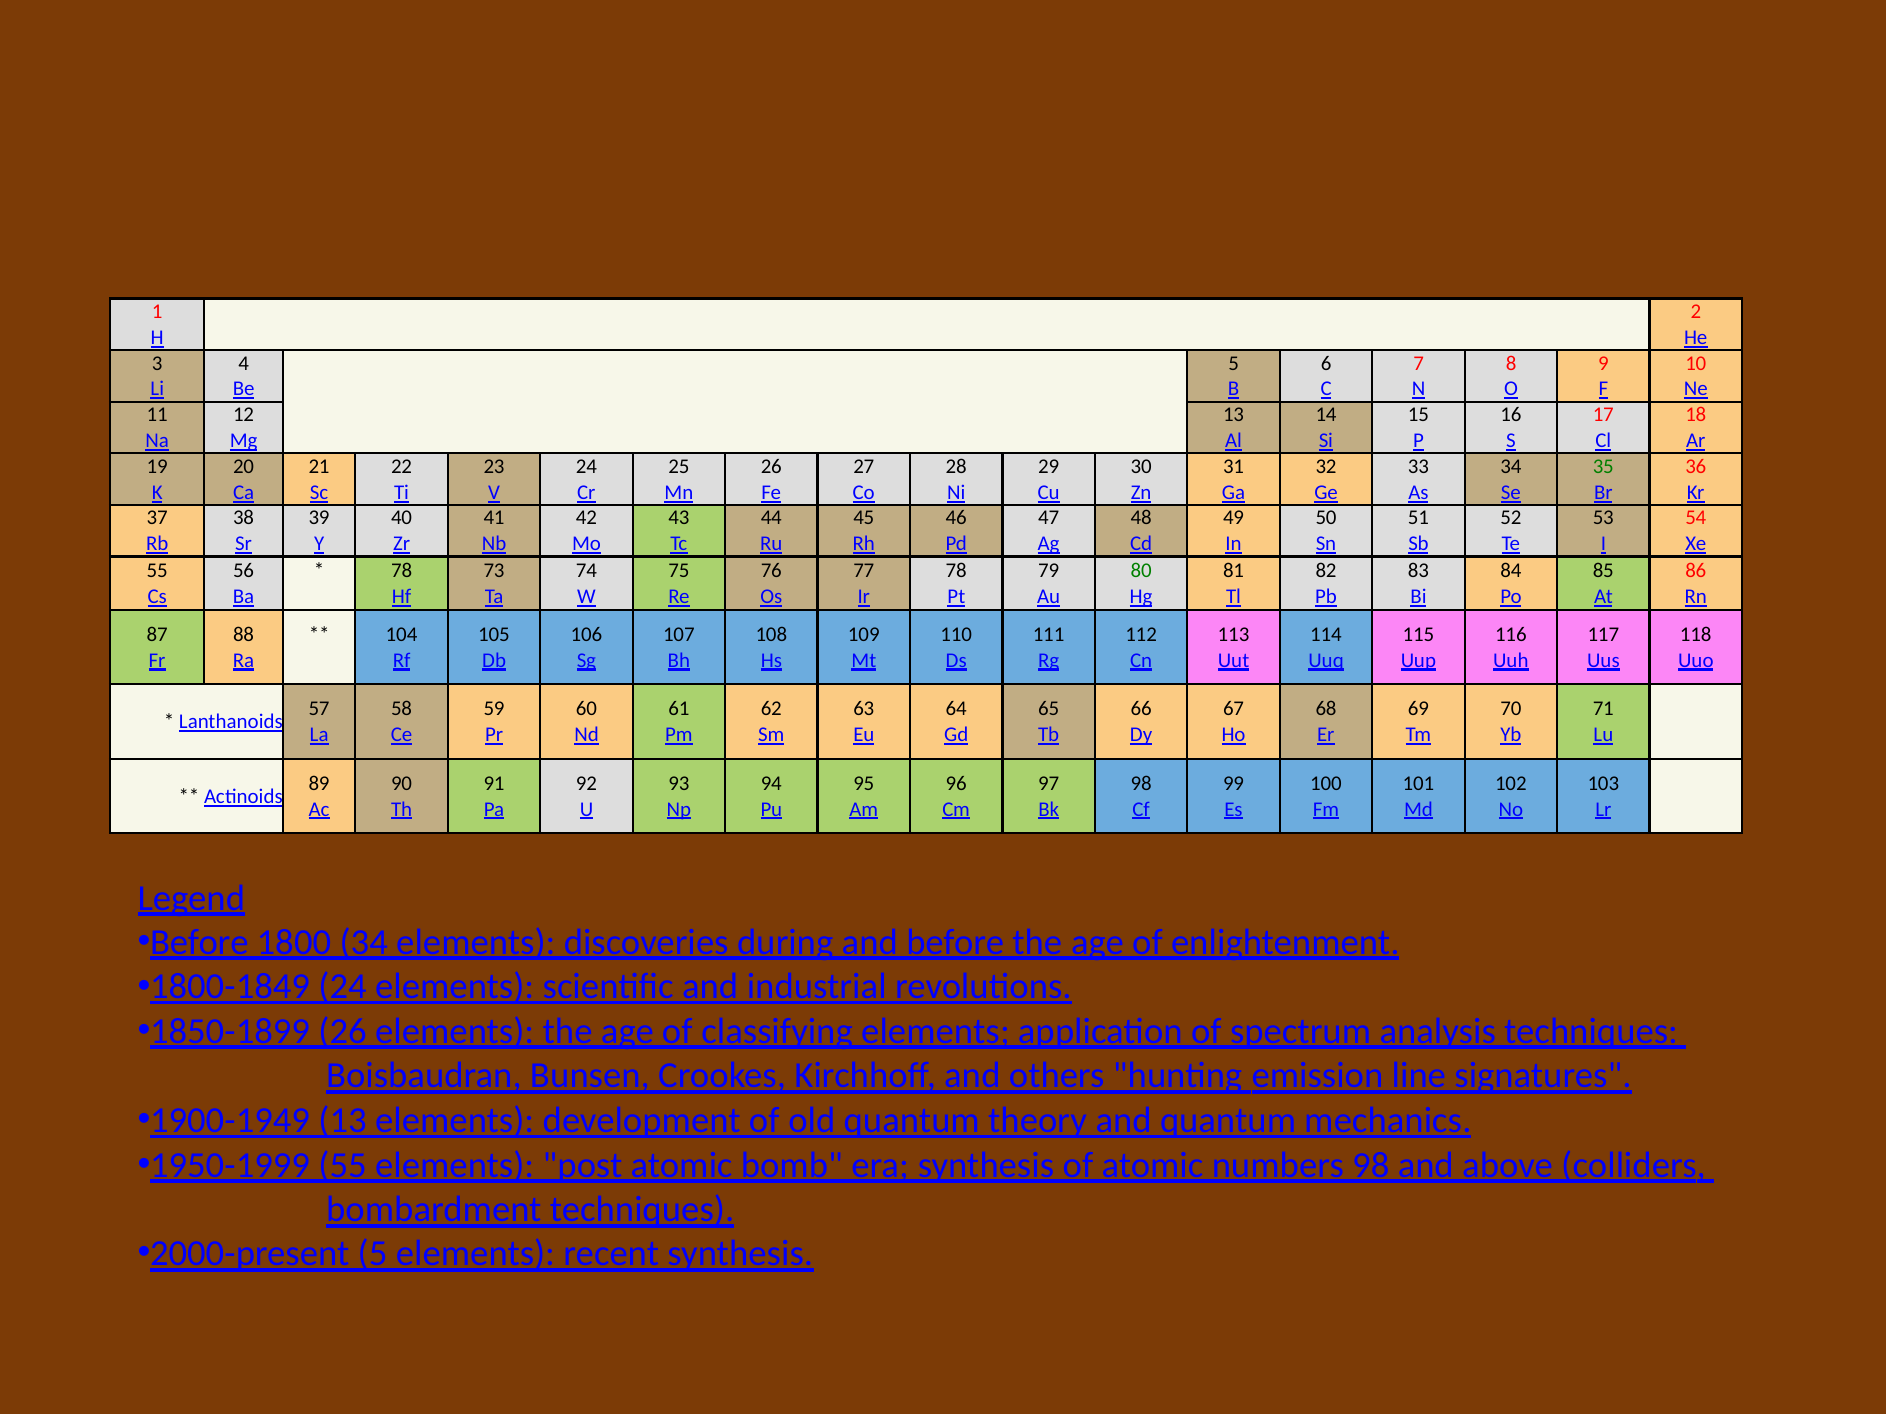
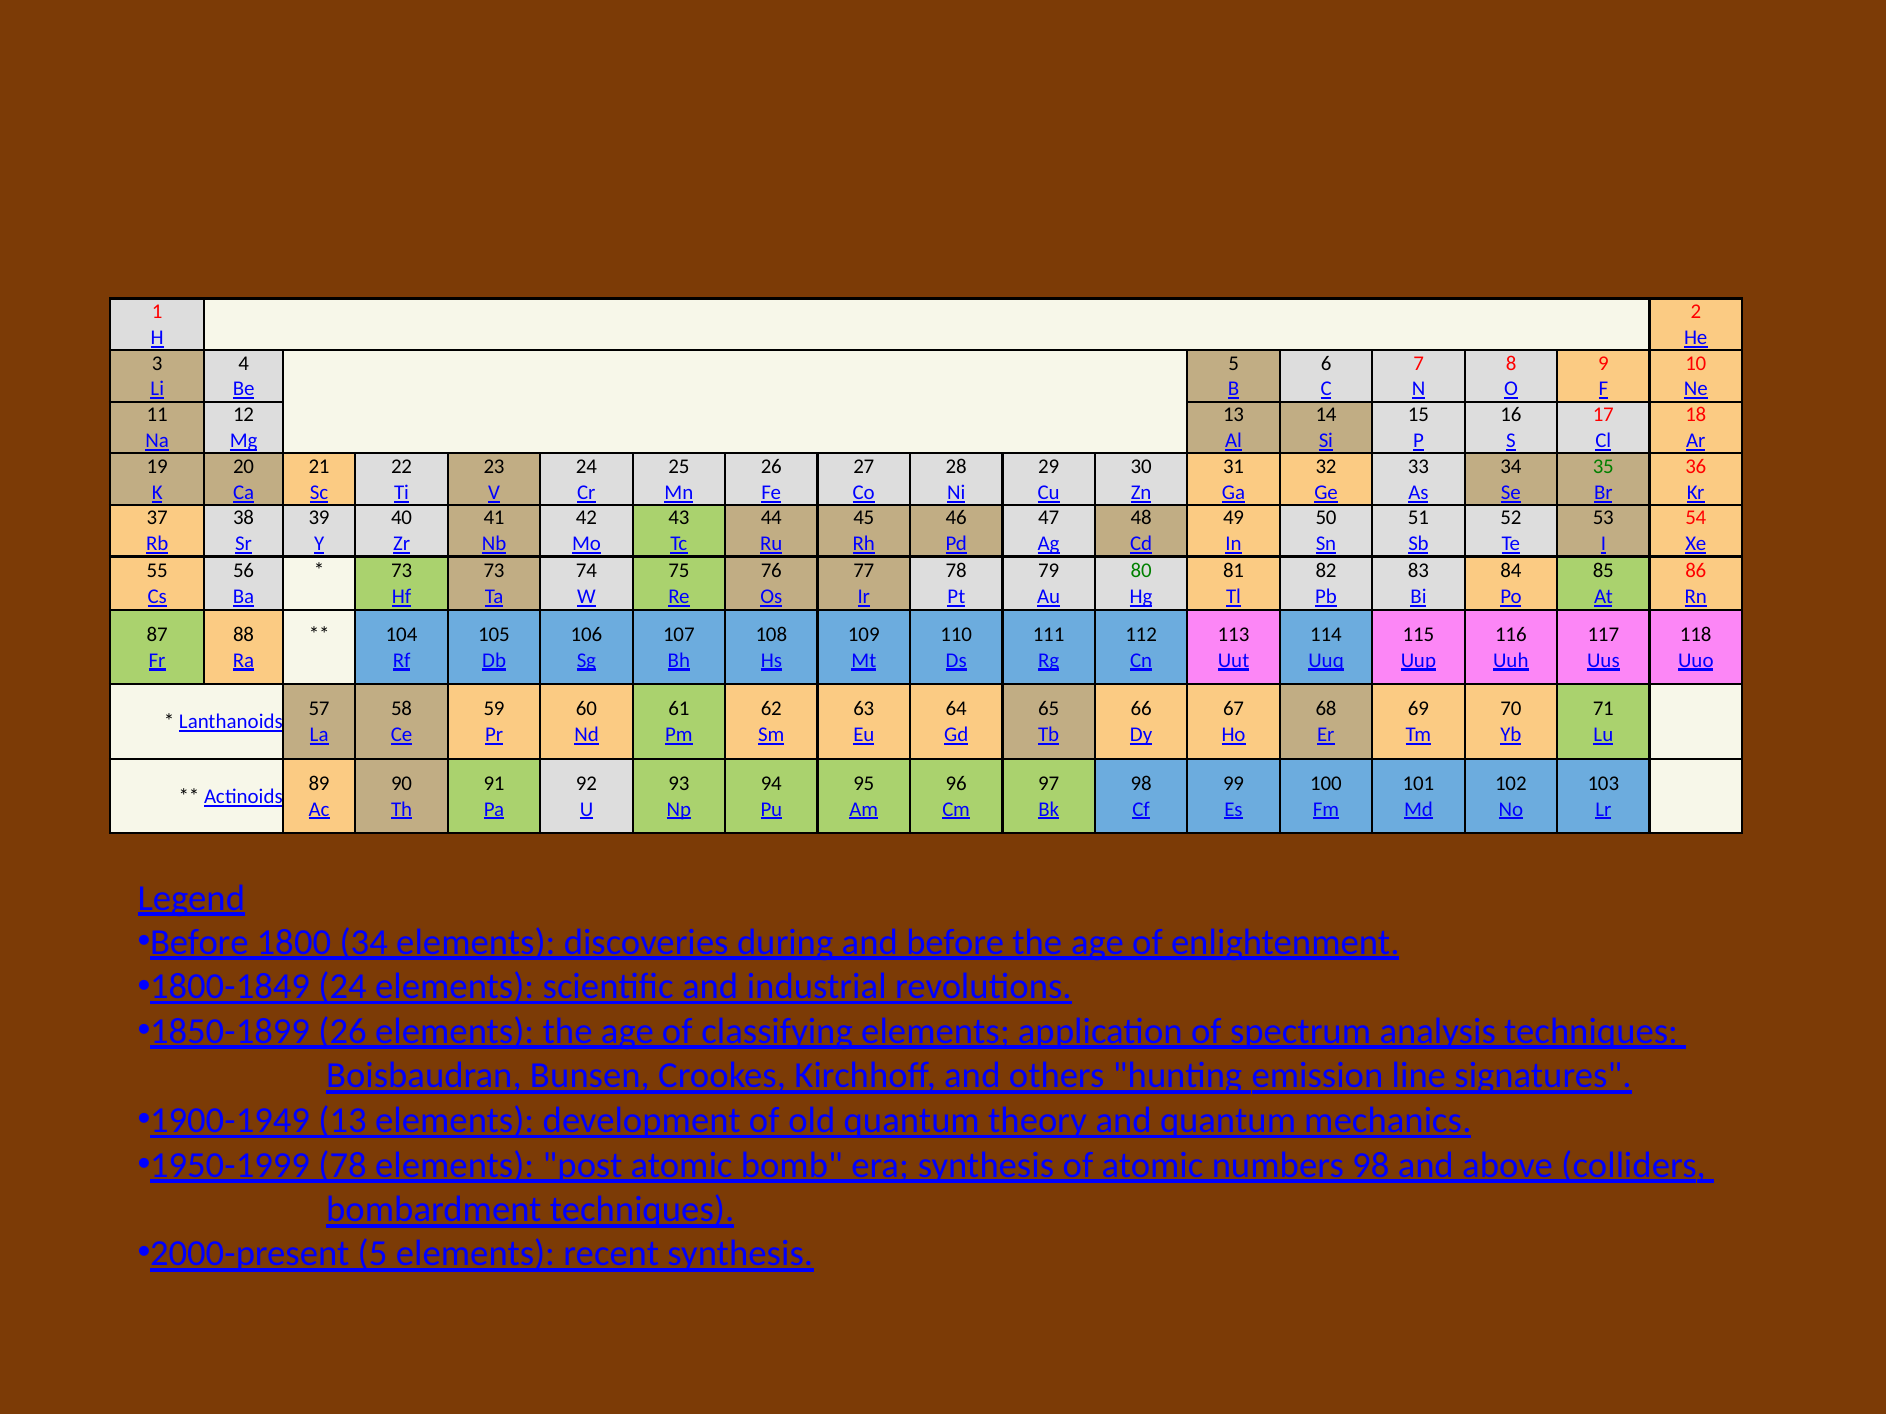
78: 78 -> 73 (402, 571)
55: 55 -> 78 (343, 1165)
